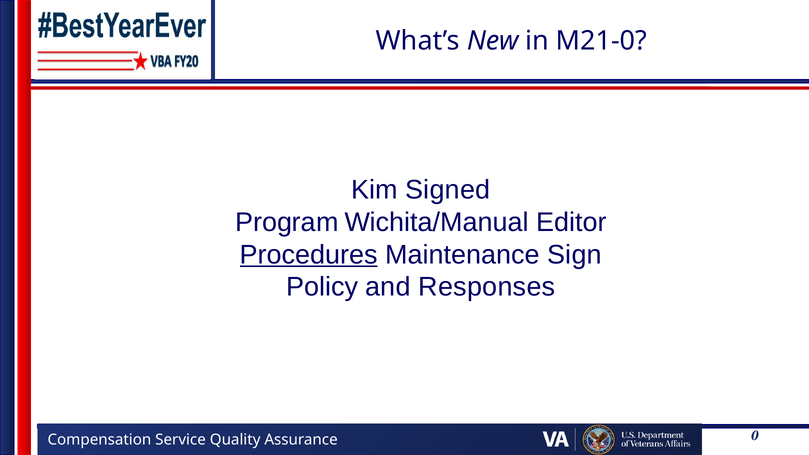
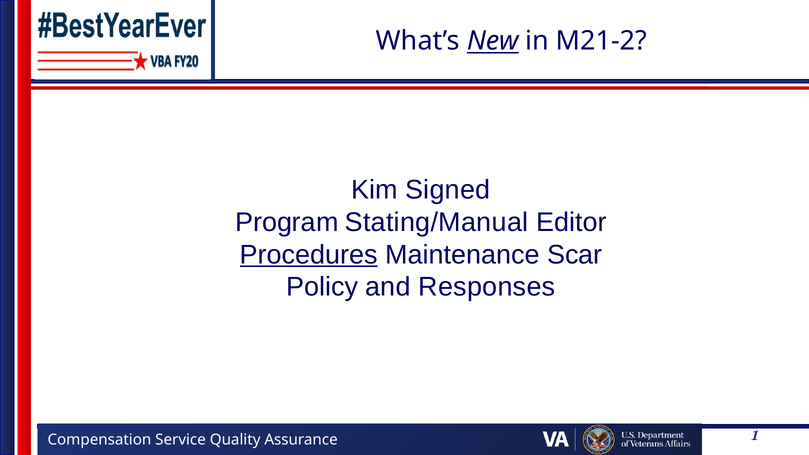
New underline: none -> present (493, 41)
M21-0: M21-0 -> M21-2 (602, 41)
Wichita/Manual: Wichita/Manual -> Stating/Manual (437, 222)
Sign: Sign -> Scar (575, 255)
0: 0 -> 1 (755, 436)
